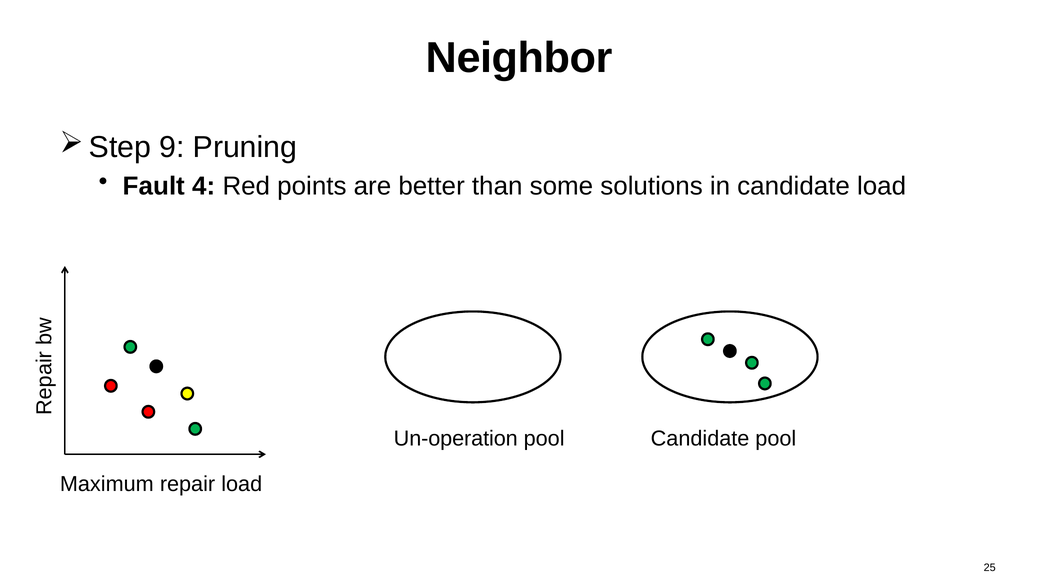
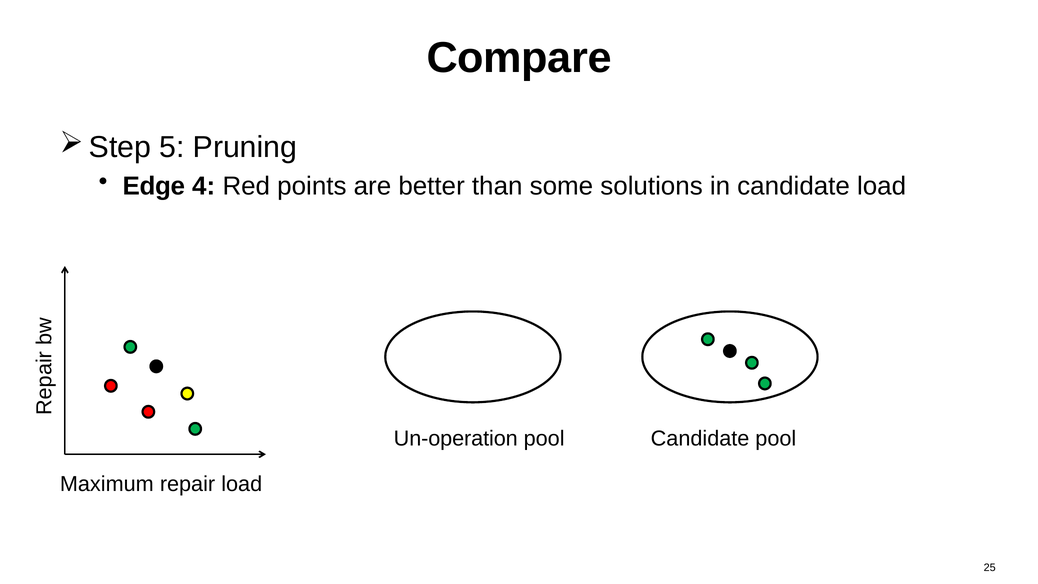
Neighbor: Neighbor -> Compare (519, 58)
9: 9 -> 5 (172, 147)
Fault: Fault -> Edge (154, 186)
